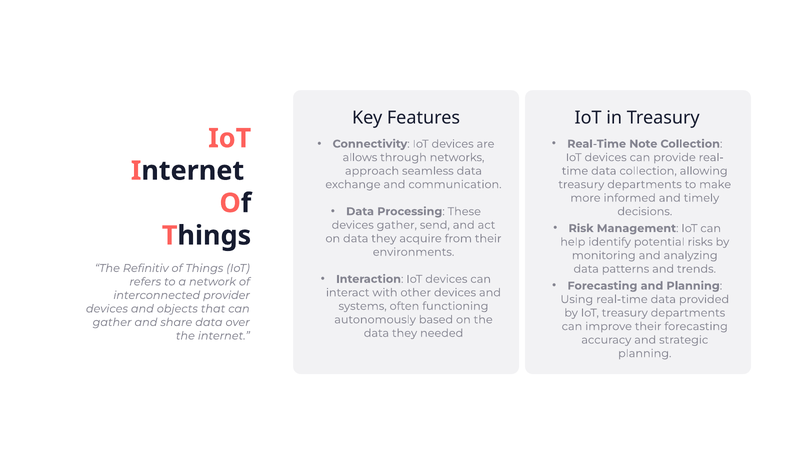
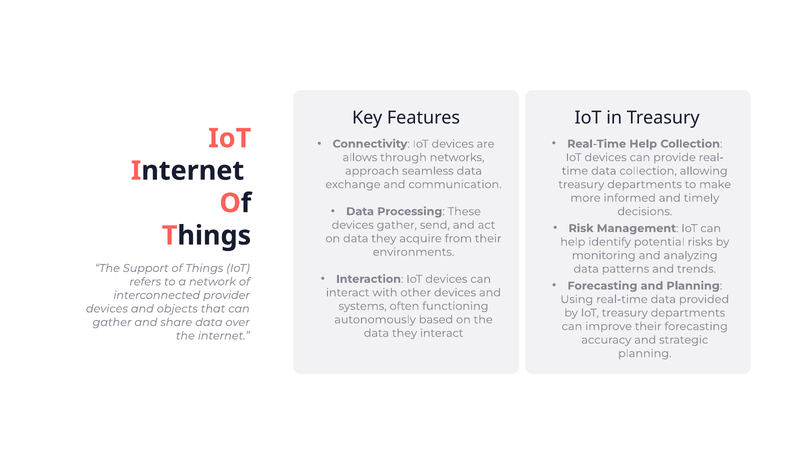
Real-Time Note: Note -> Help (643, 144)
Refinitiv: Refinitiv -> Support (146, 268)
they needed: needed -> interact (442, 333)
